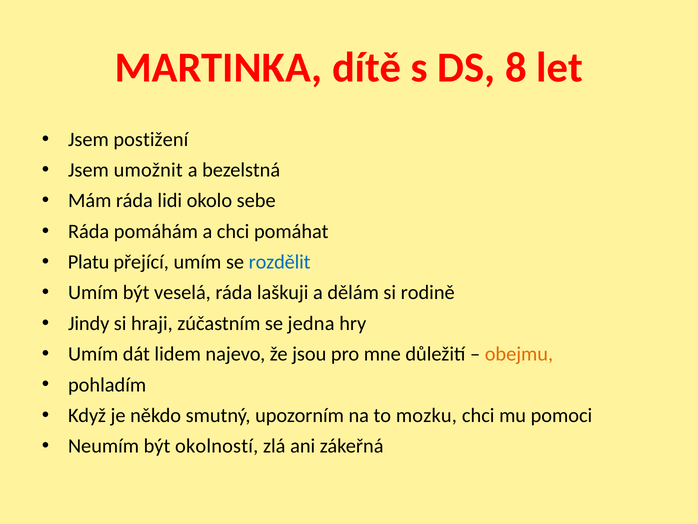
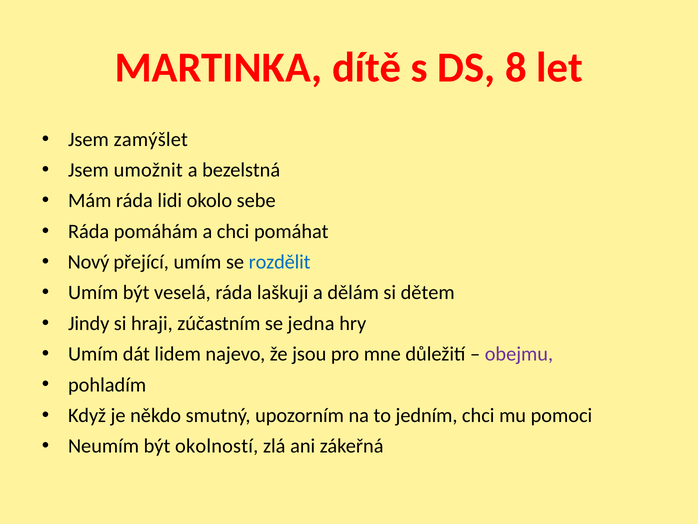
postižení: postižení -> zamýšlet (151, 139)
Platu: Platu -> Nový (89, 262)
rodině: rodině -> dětem (428, 292)
obejmu colour: orange -> purple (519, 354)
mozku: mozku -> jedním (427, 415)
